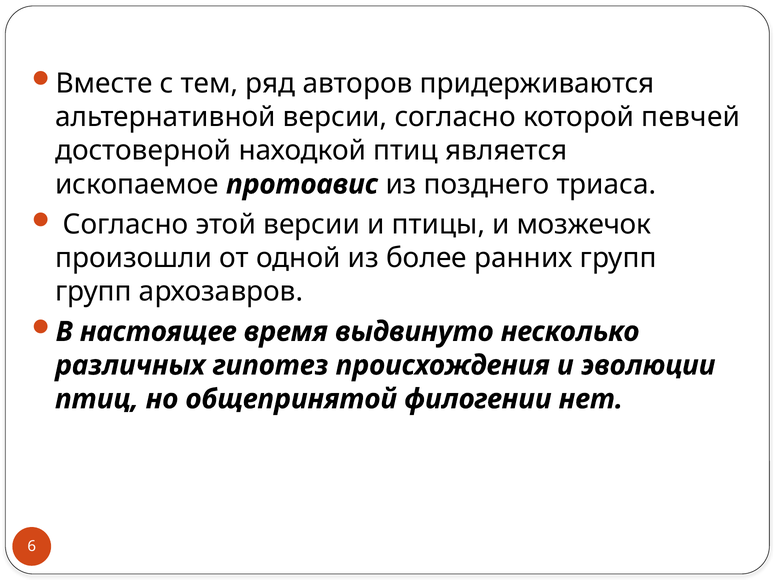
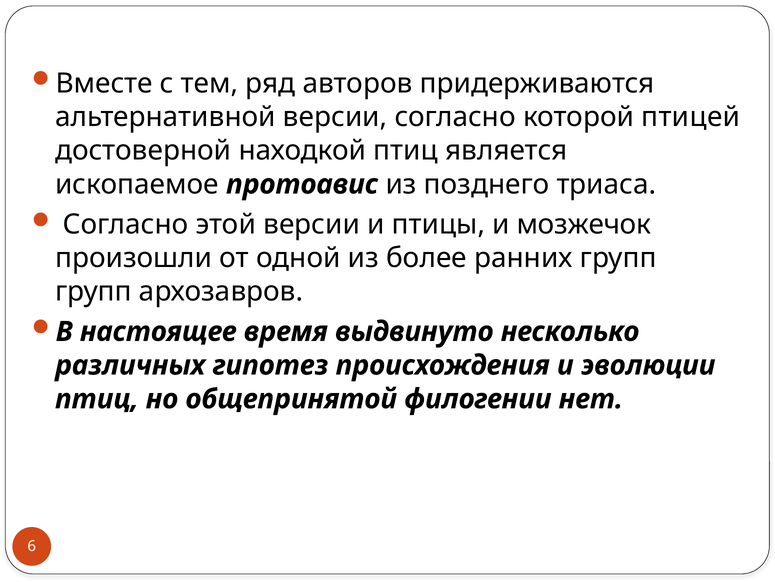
певчей: певчей -> птицей (691, 117)
